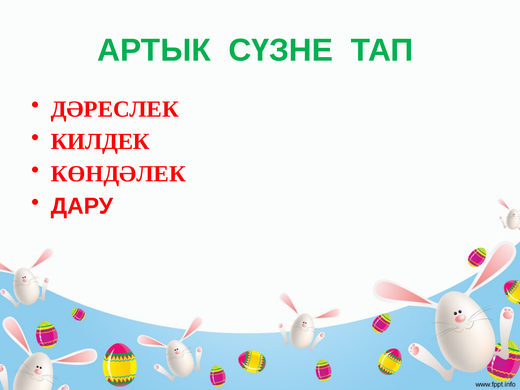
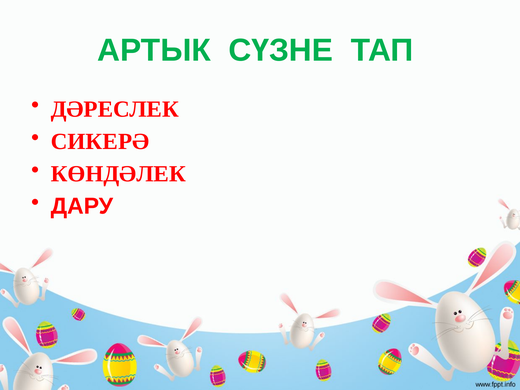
КИЛДЕК: КИЛДЕК -> СИКЕРӘ (100, 141)
